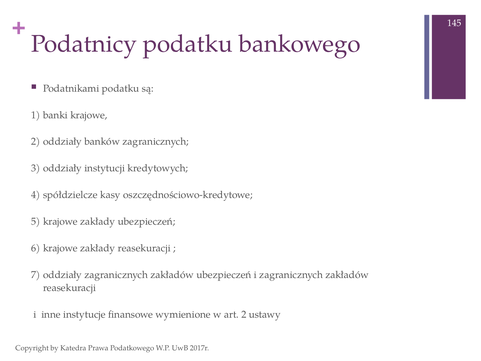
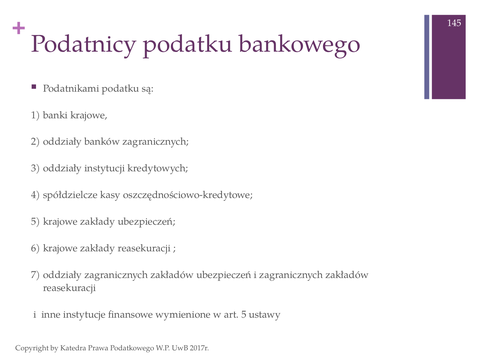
art 2: 2 -> 5 (244, 314)
